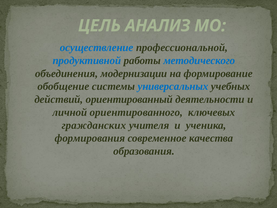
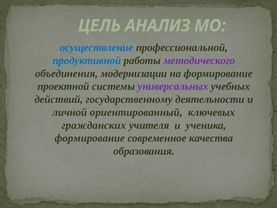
методического colour: blue -> purple (199, 60)
обобщение: обобщение -> проектной (63, 86)
универсальных colour: blue -> purple (173, 86)
ориентированный: ориентированный -> государственному (129, 99)
ориентированного: ориентированного -> ориентированный (136, 112)
формирования: формирования -> формирование (90, 138)
